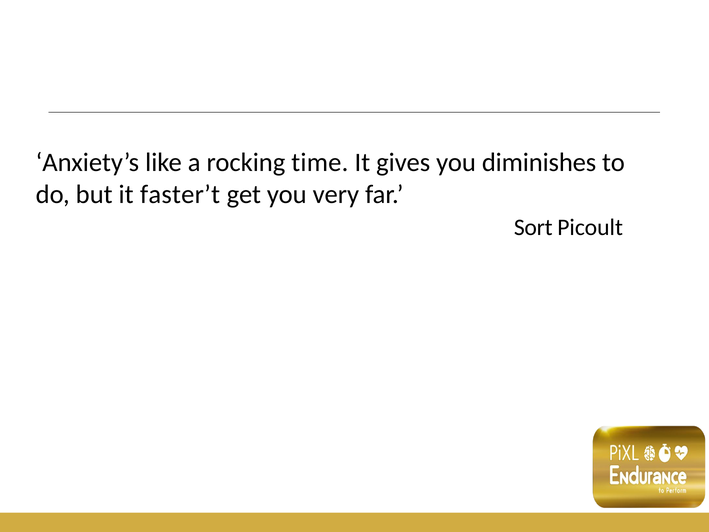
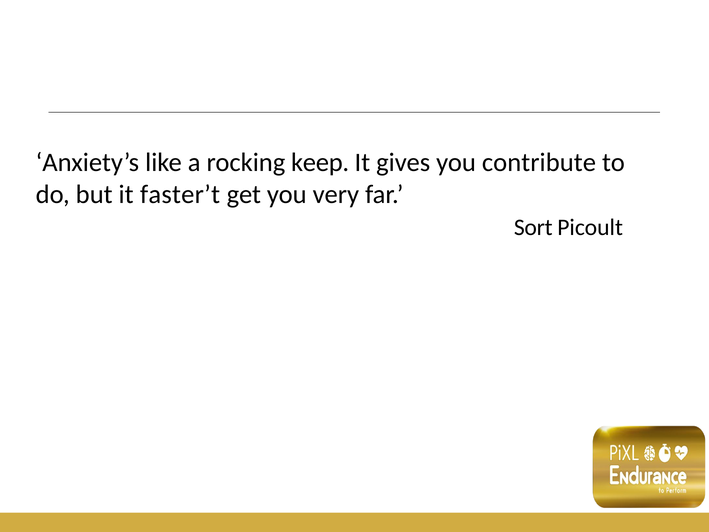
time: time -> keep (320, 162)
diminishes: diminishes -> contribute (539, 162)
